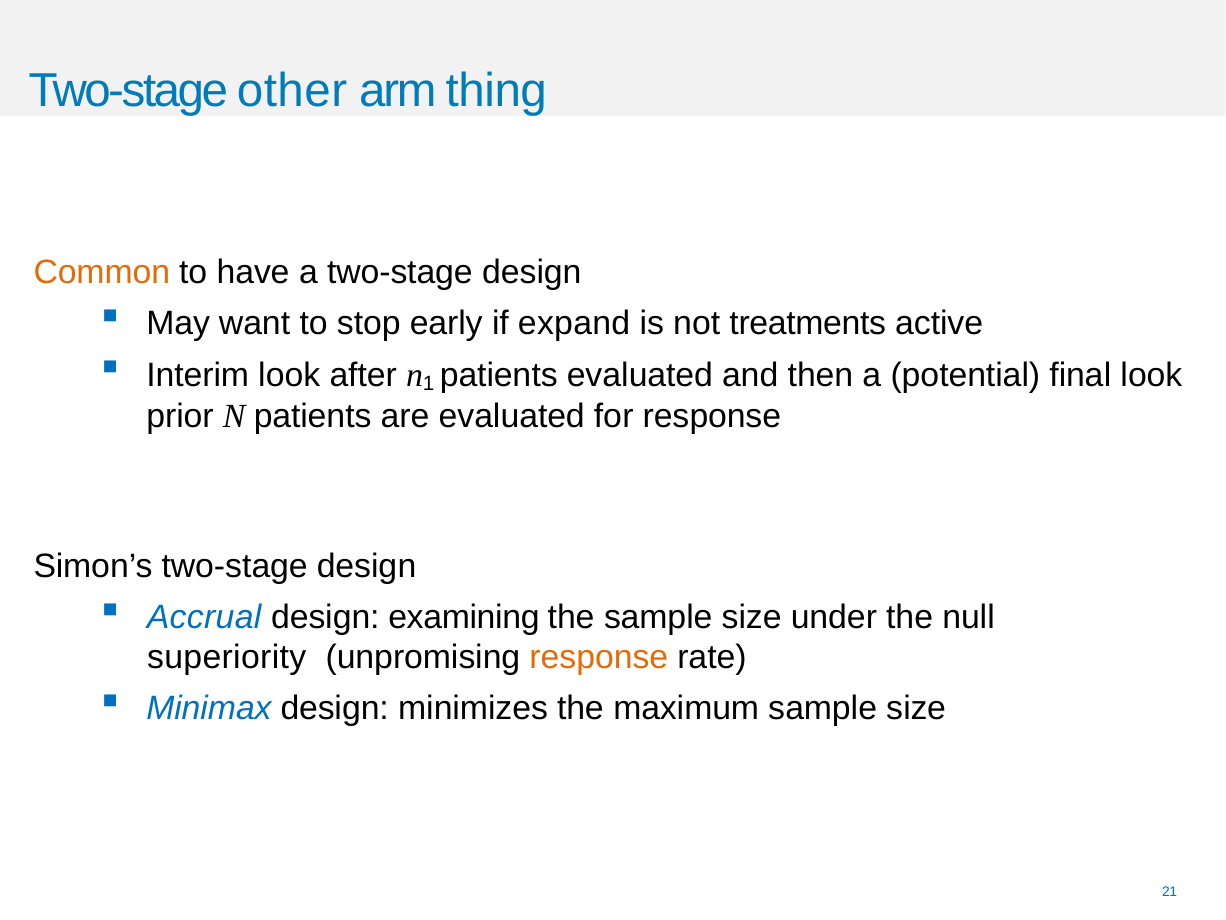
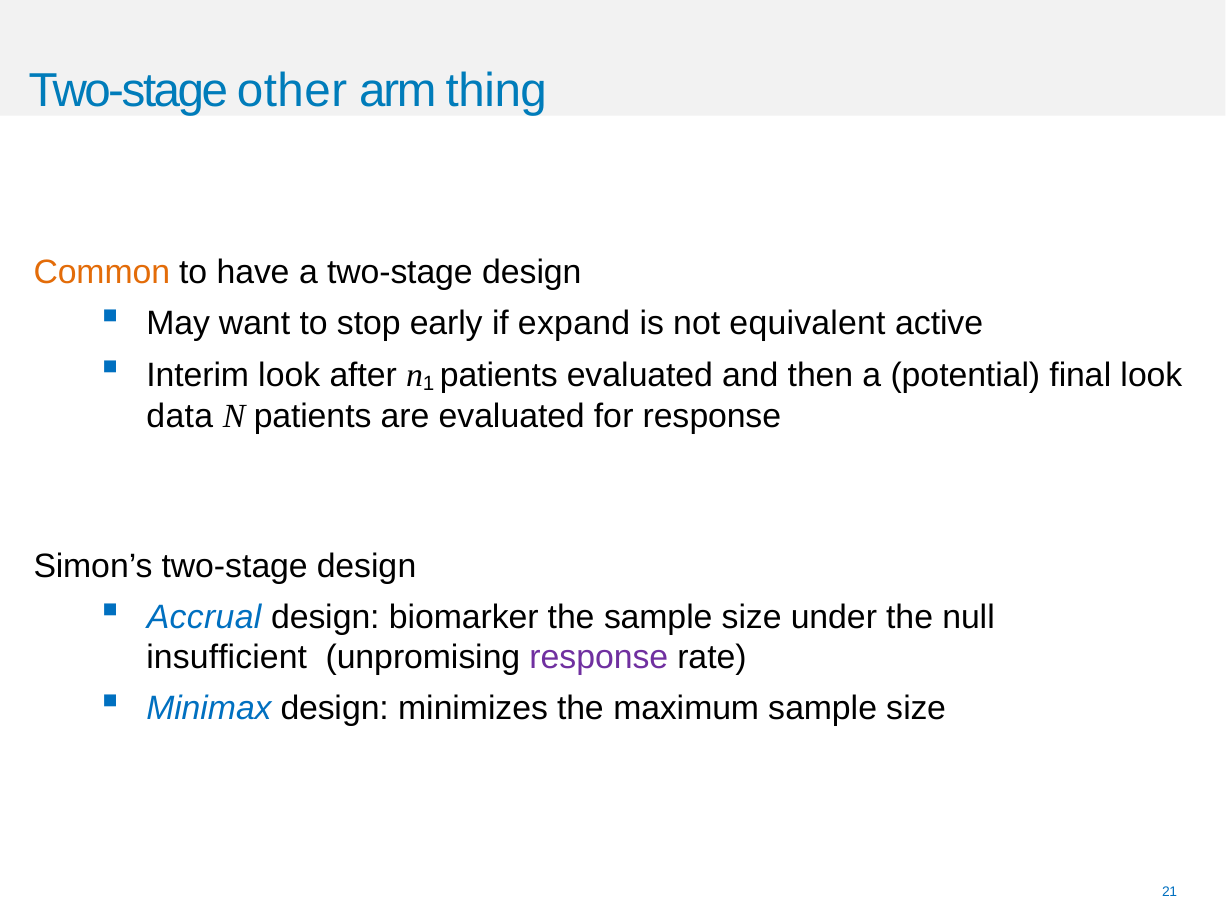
treatments: treatments -> equivalent (807, 323)
prior: prior -> data (180, 417)
examining: examining -> biomarker (464, 617)
superiority: superiority -> insufficient (227, 658)
response colour: orange -> purple (599, 658)
